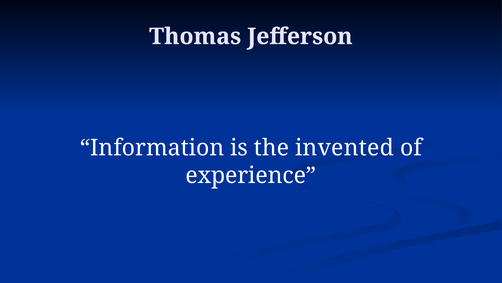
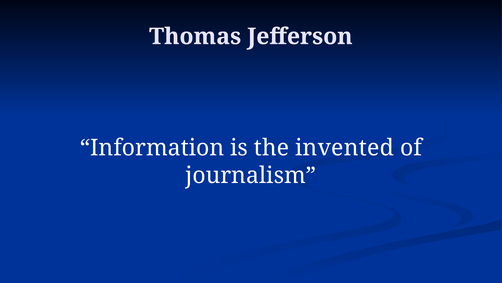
experience: experience -> journalism (251, 175)
